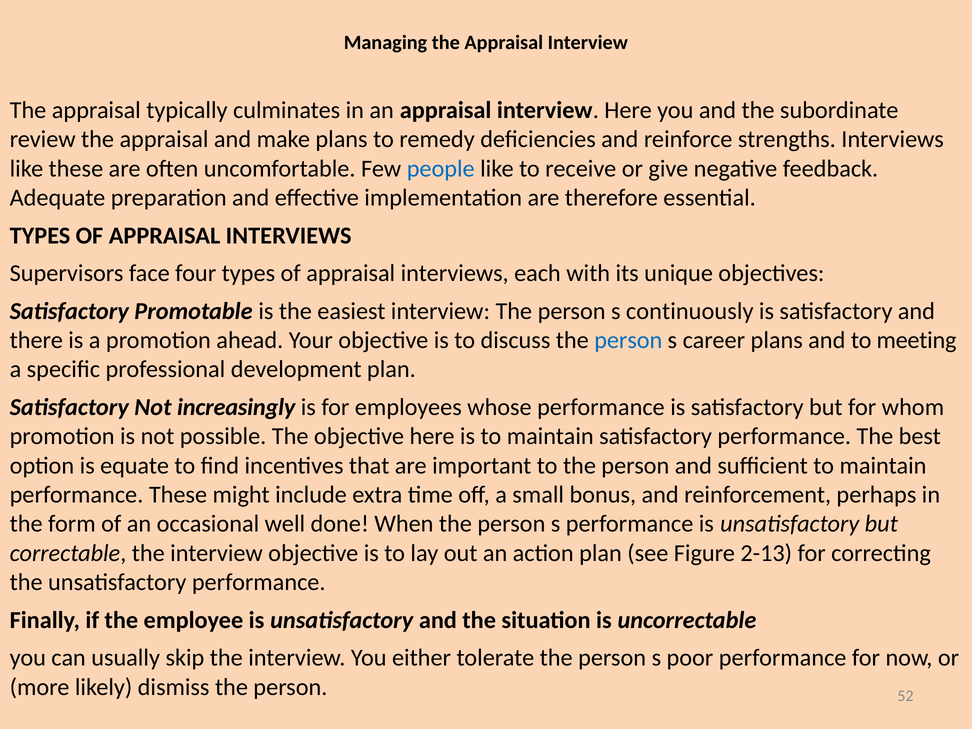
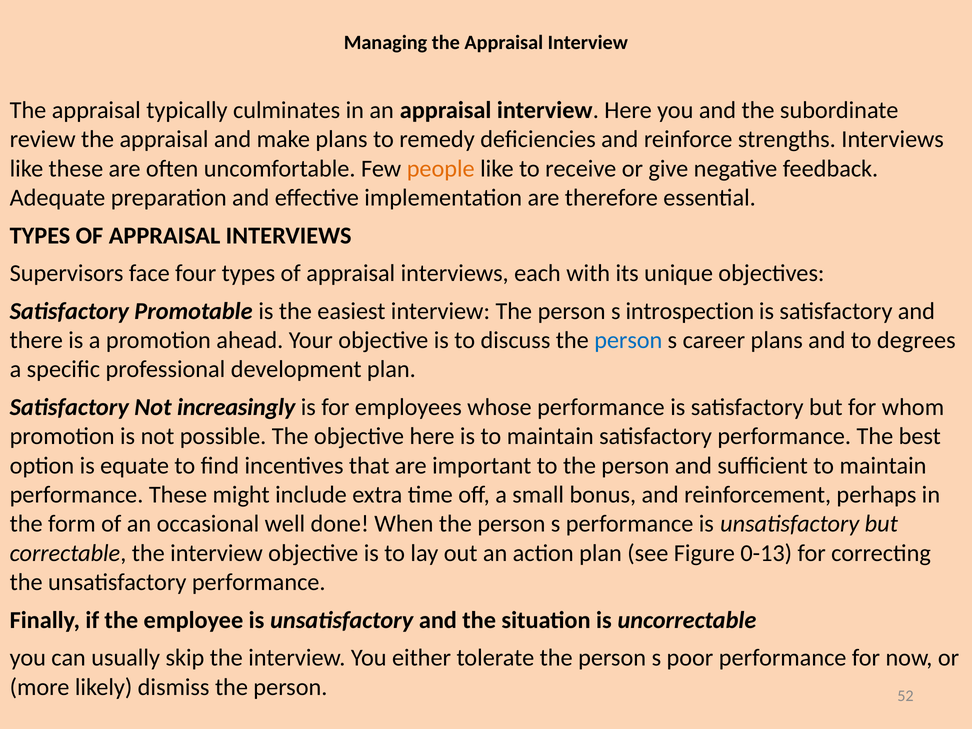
people colour: blue -> orange (441, 169)
continuously: continuously -> introspection (690, 311)
meeting: meeting -> degrees (916, 340)
2-13: 2-13 -> 0-13 (766, 553)
